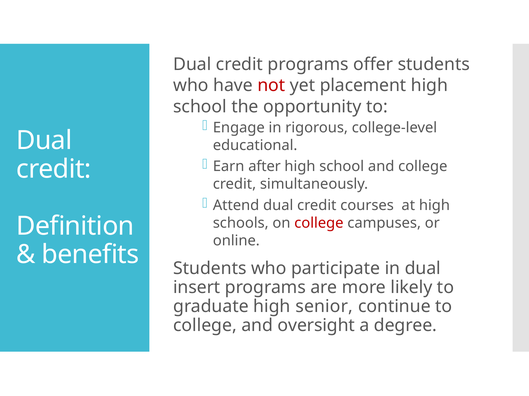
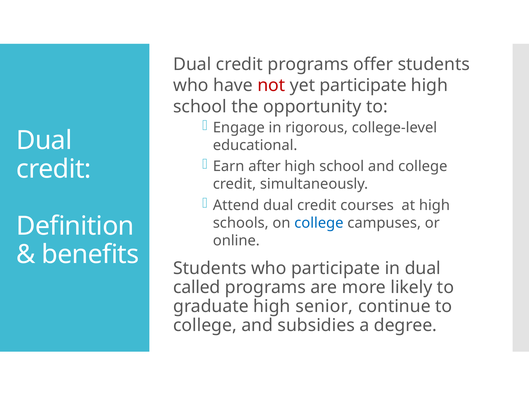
yet placement: placement -> participate (363, 86)
college colour: red -> blue (319, 223)
insert: insert -> called (197, 288)
oversight: oversight -> subsidies (316, 326)
